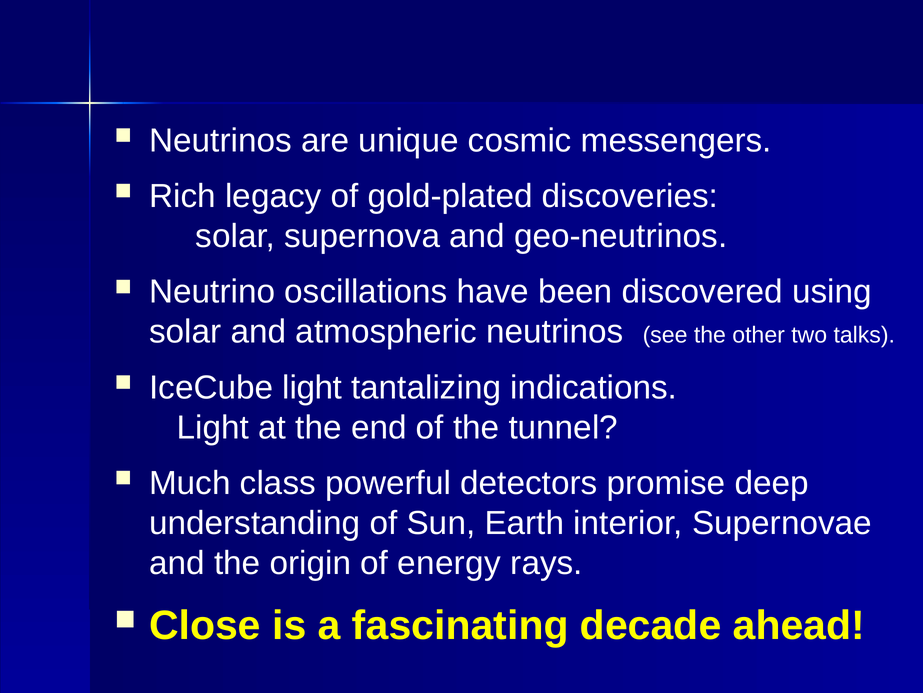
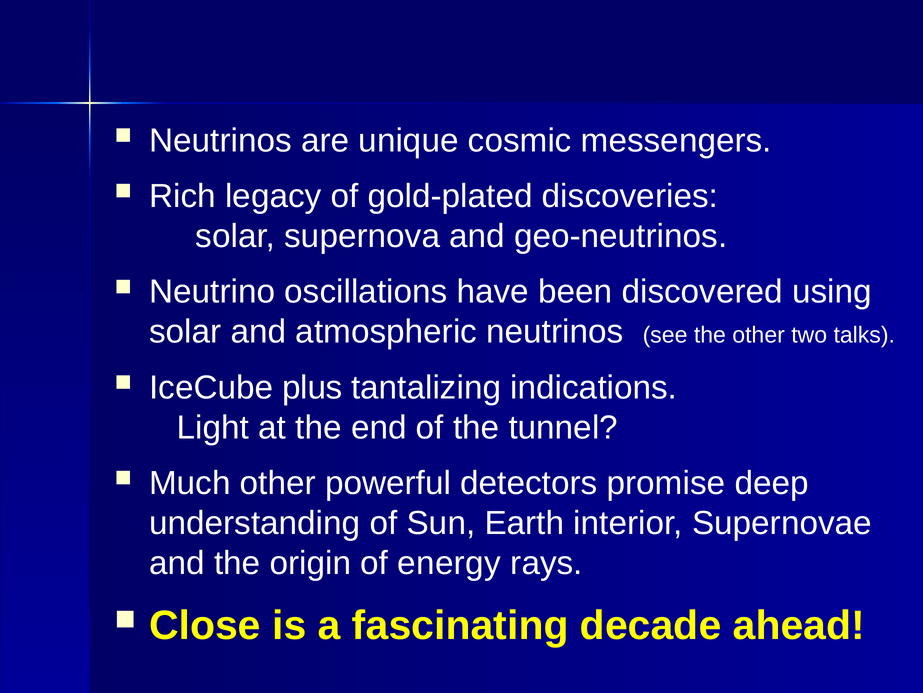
IceCube light: light -> plus (312, 387)
Much class: class -> other (278, 483)
